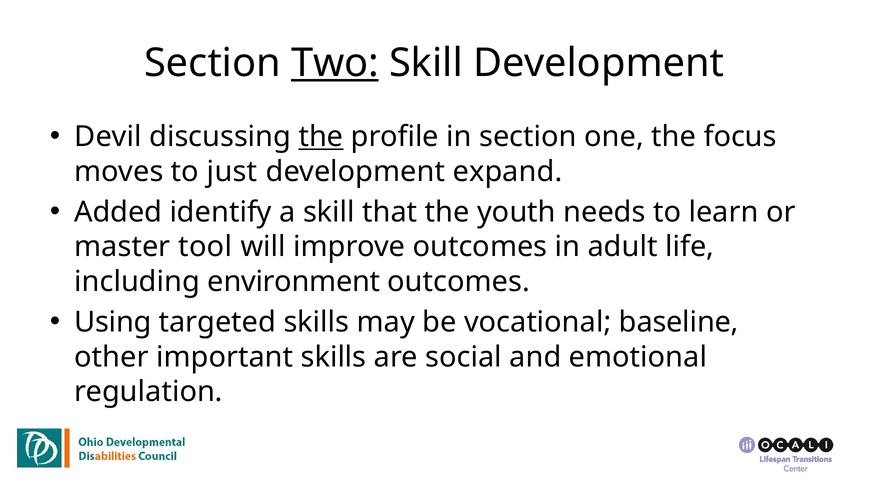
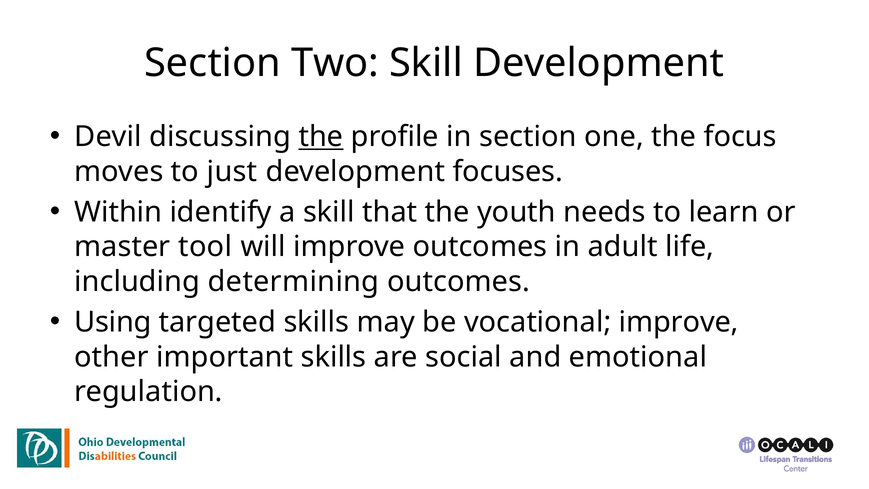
Two underline: present -> none (335, 63)
expand: expand -> focuses (508, 171)
Added: Added -> Within (118, 212)
environment: environment -> determining (294, 282)
vocational baseline: baseline -> improve (679, 322)
